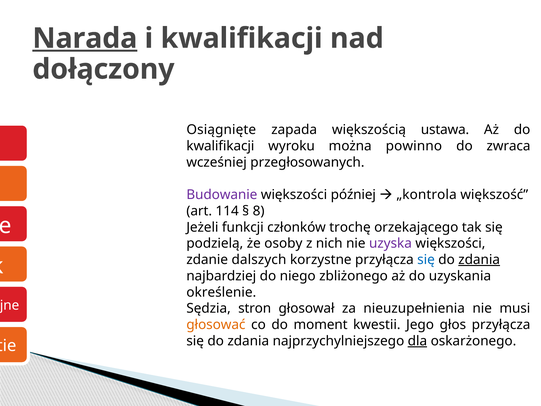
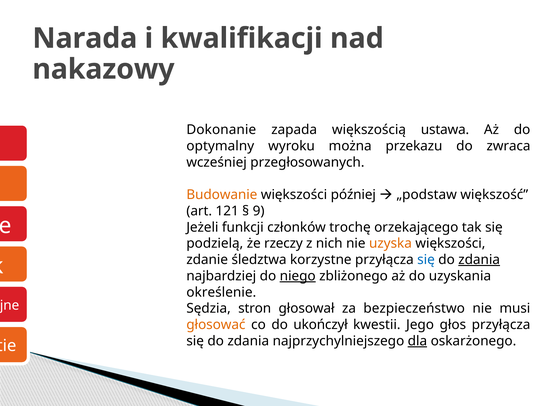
Narada underline: present -> none (85, 38)
dołączony: dołączony -> nakazowy (103, 69)
Osiągnięte: Osiągnięte -> Dokonanie (221, 130)
kwalifikacji: kwalifikacji -> optymalny (220, 146)
powinno: powinno -> przekazu (414, 146)
Budowanie colour: purple -> orange (222, 195)
„kontrola: „kontrola -> „podstaw (427, 195)
114: 114 -> 121 (227, 211)
8: 8 -> 9 (259, 211)
osoby: osoby -> rzeczy (283, 243)
uzyska colour: purple -> orange (390, 243)
dalszych: dalszych -> śledztwa (259, 260)
niego underline: none -> present (298, 276)
nieuzupełnienia: nieuzupełnienia -> bezpieczeństwo (414, 308)
moment: moment -> ukończył (321, 325)
